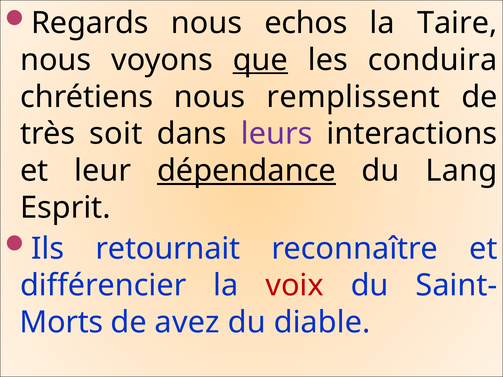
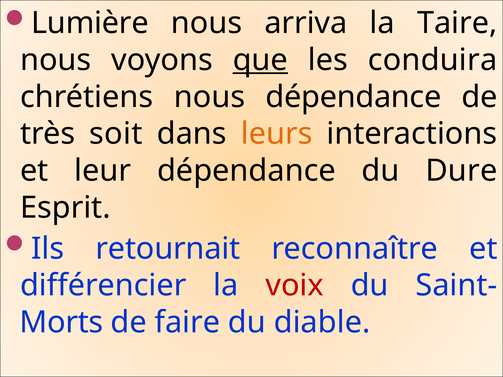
Regards: Regards -> Lumière (90, 23)
echos: echos -> arriva (306, 23)
nous remplissent: remplissent -> dépendance (353, 97)
leurs colour: purple -> orange (277, 134)
dépendance underline: present -> none (246, 171)
Lang: Lang -> Dure (461, 171)
avez: avez -> faire (187, 323)
